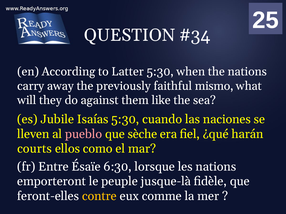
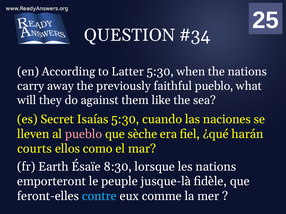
faithful mismo: mismo -> pueblo (214, 86)
Jubile: Jubile -> Secret (57, 120)
Entre: Entre -> Earth (53, 167)
6:30: 6:30 -> 8:30 (118, 167)
contre colour: yellow -> light blue (99, 197)
